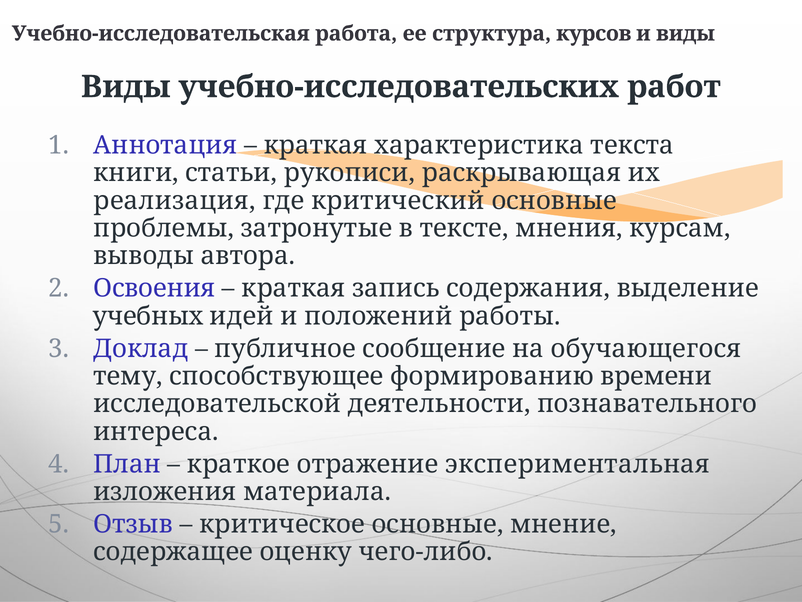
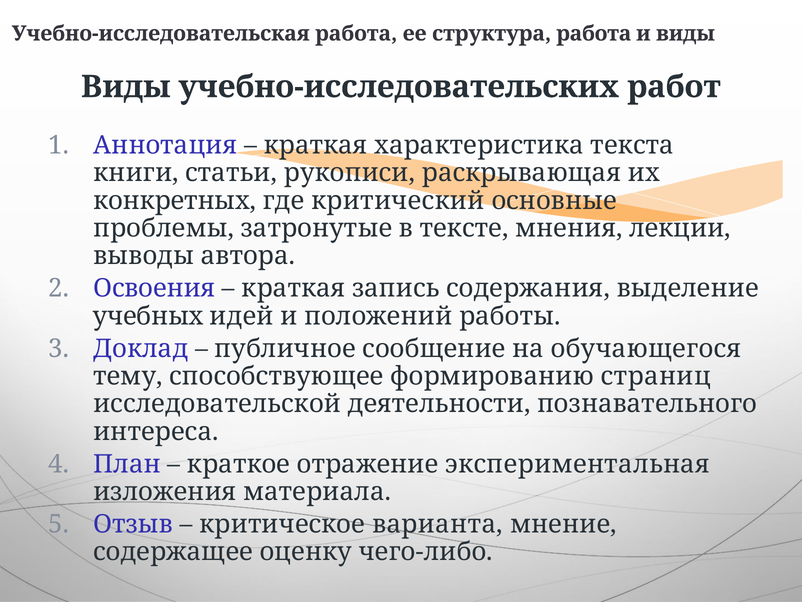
структура курсов: курсов -> работа (594, 34)
реализация: реализация -> конкретных (175, 200)
курсам: курсам -> лекции (680, 228)
времени: времени -> страниц (656, 376)
критическое основные: основные -> варианта (437, 524)
